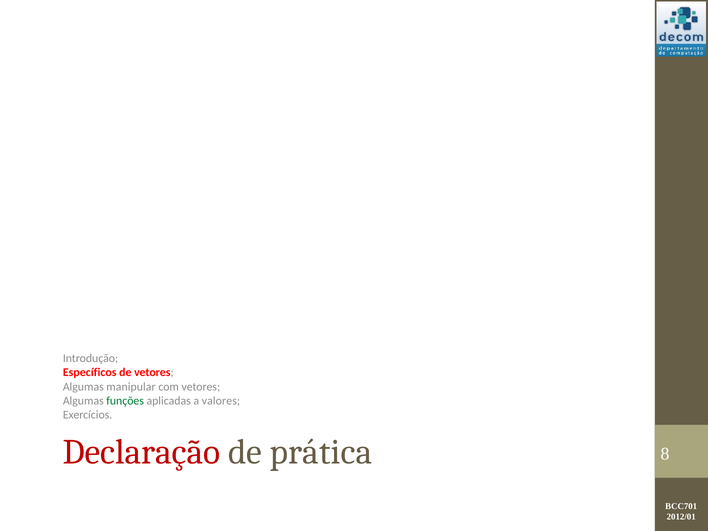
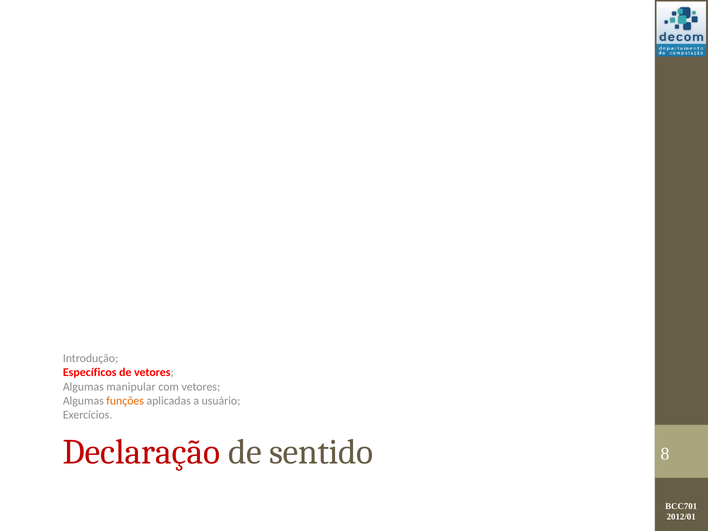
funções colour: green -> orange (125, 401)
valores: valores -> usuário (221, 401)
prática: prática -> sentido (321, 452)
